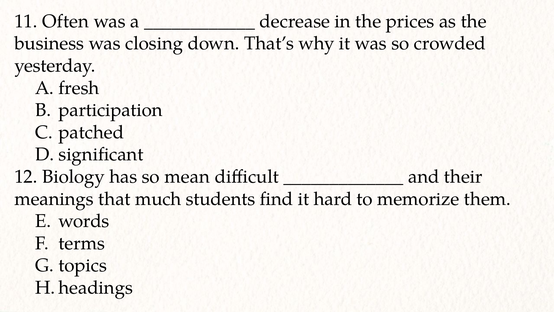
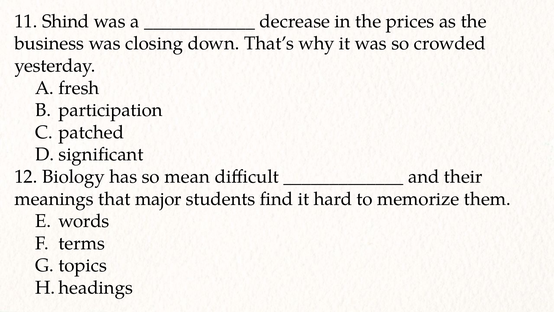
Often: Often -> Shind (66, 21)
much: much -> major (158, 199)
